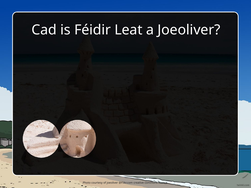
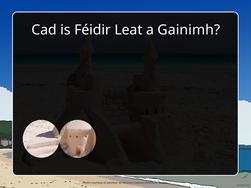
Joeoliver: Joeoliver -> Gainimh (189, 30)
